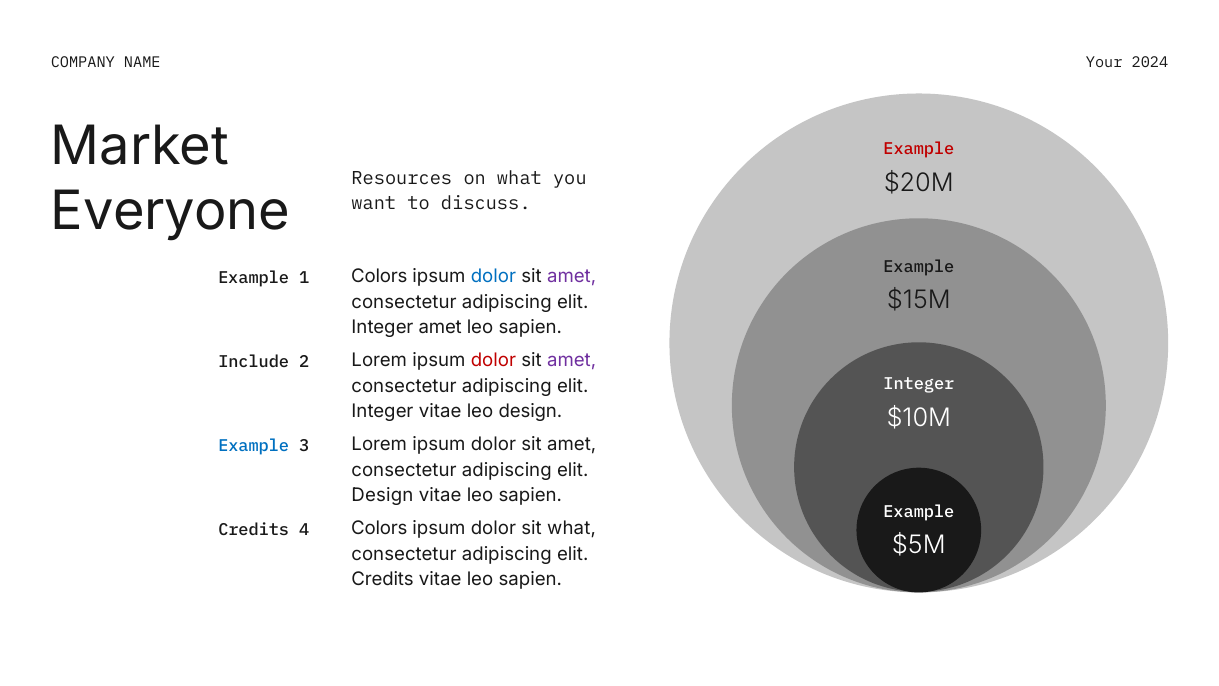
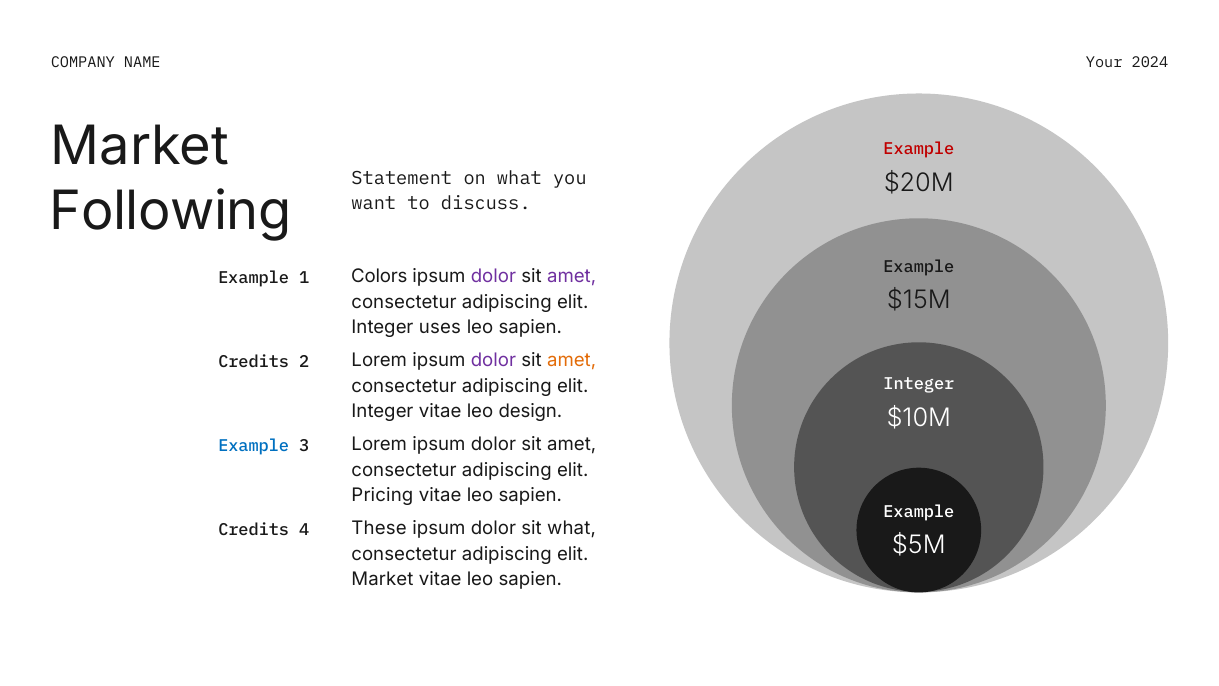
Resources: Resources -> Statement (402, 178)
Everyone: Everyone -> Following (171, 211)
dolor colour: blue -> purple (493, 276)
Integer amet: amet -> uses (440, 328)
dolor colour: red -> purple (493, 360)
amet colour: purple -> orange (572, 360)
Include: Include -> Credits (254, 362)
Design: Design -> Pricing (382, 495)
Colors: Colors -> These (379, 528)
Credits: Credits -> Market (382, 580)
